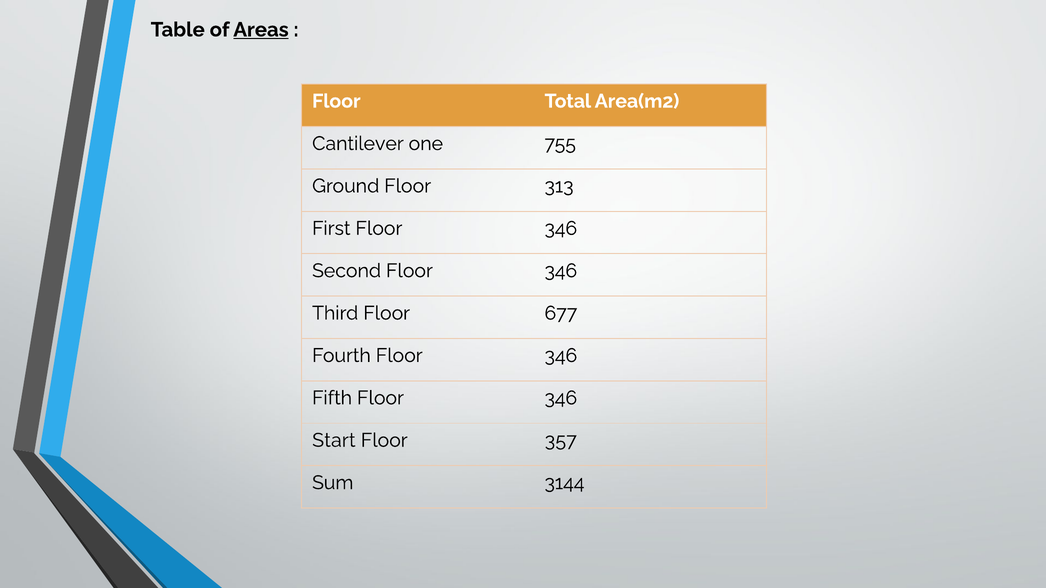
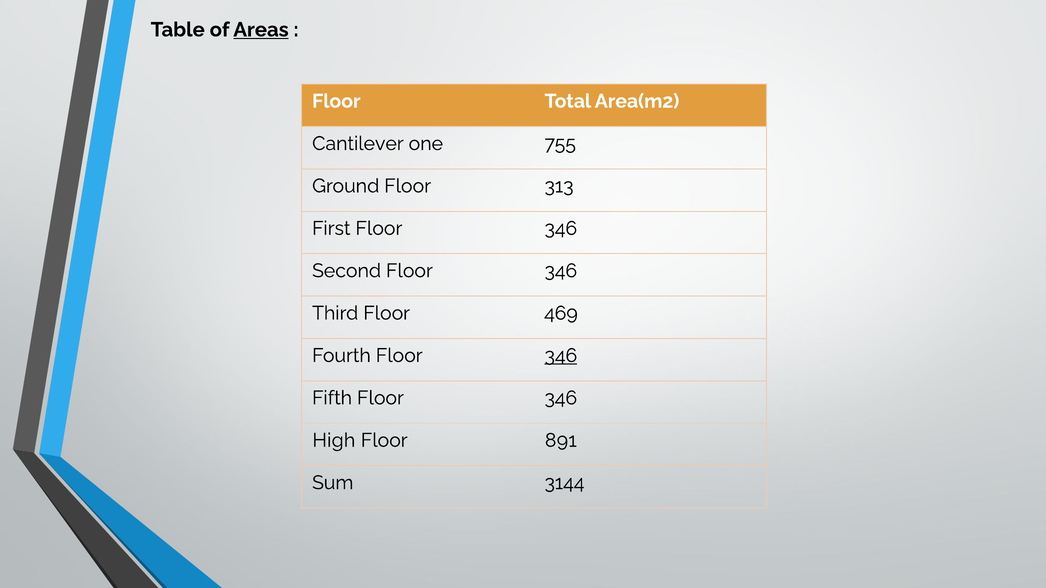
677: 677 -> 469 (561, 313)
346 underline: none -> present (561, 356)
Start: Start -> High (334, 441)
357: 357 -> 891 (561, 441)
